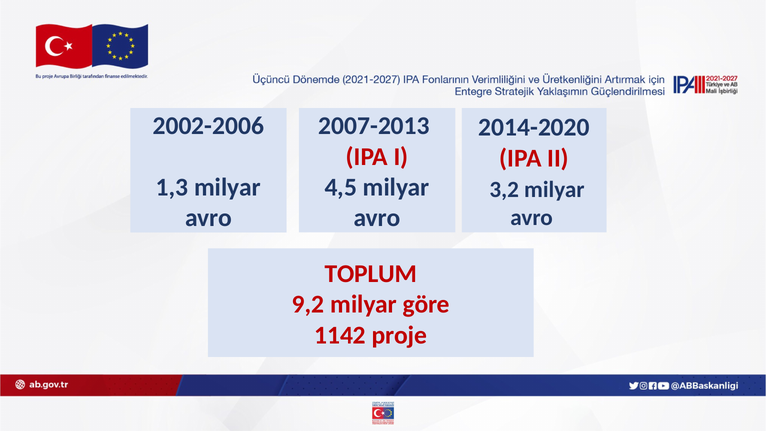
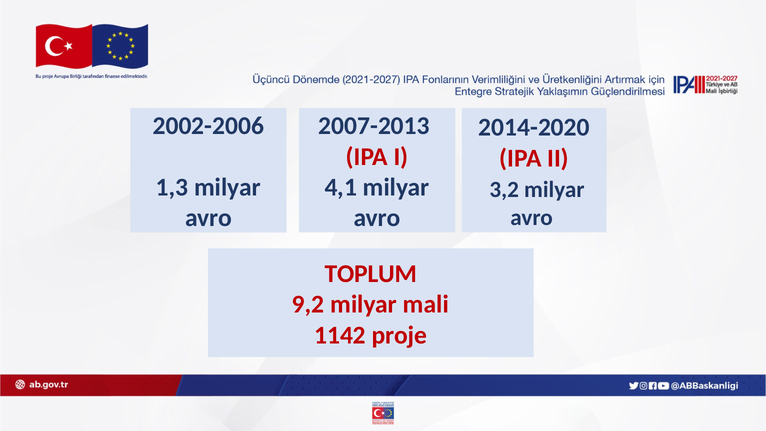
4,5: 4,5 -> 4,1 (341, 187)
göre: göre -> mali (426, 304)
